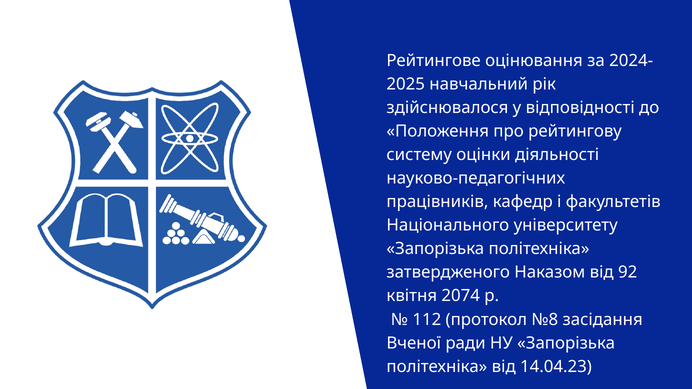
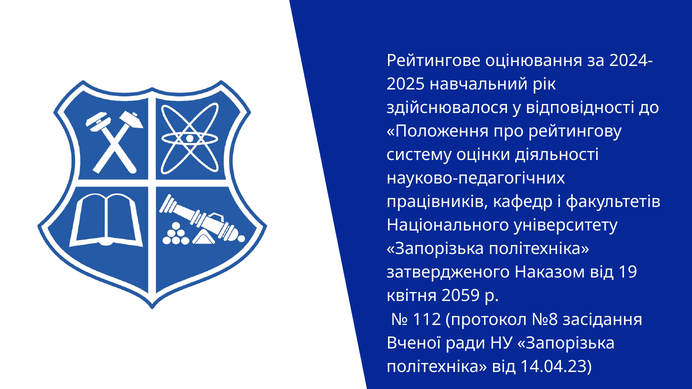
92: 92 -> 19 (628, 273)
2074: 2074 -> 2059 (461, 296)
